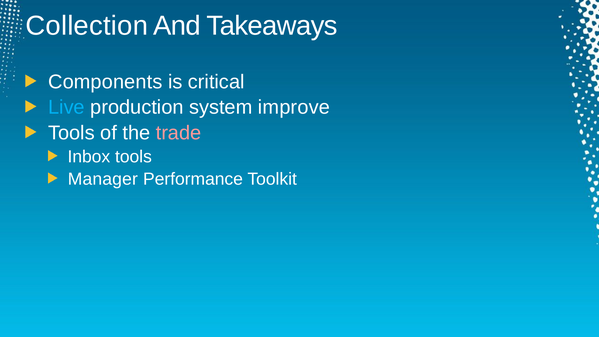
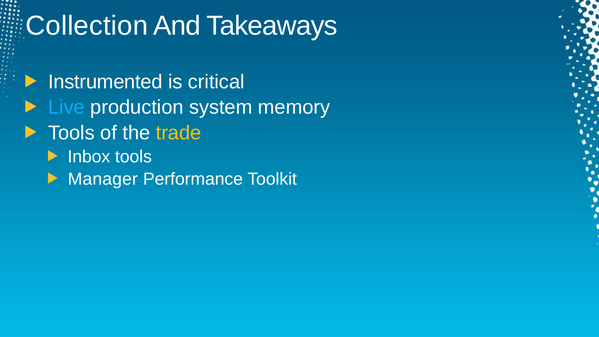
Components: Components -> Instrumented (105, 82)
improve: improve -> memory (294, 107)
trade colour: pink -> yellow (179, 133)
